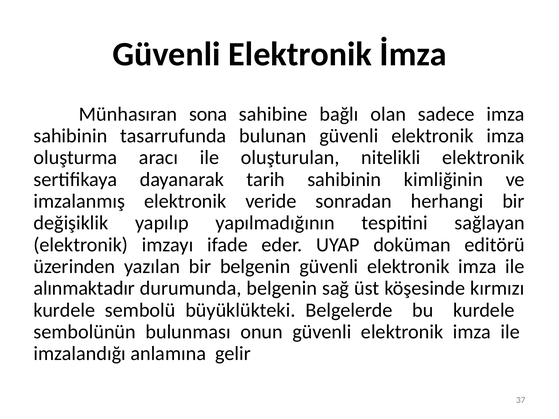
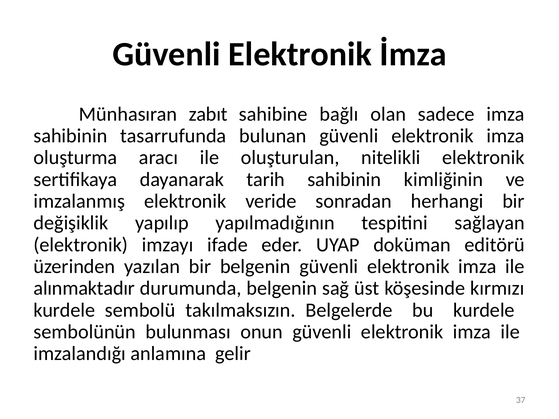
sona: sona -> zabıt (208, 114)
büyüklükteki: büyüklükteki -> takılmaksızın (240, 310)
